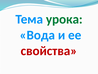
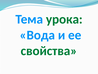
свойства colour: red -> green (49, 50)
